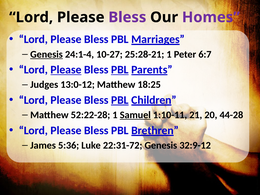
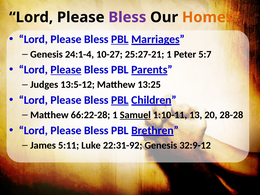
Homes colour: purple -> orange (211, 17)
PBL underline: none -> present (120, 39)
Genesis underline: present -> none (47, 54)
25:28-21: 25:28-21 -> 25:27-21 (145, 54)
6:7: 6:7 -> 5:7 (205, 54)
PBL underline: present -> none (120, 70)
13:0-12: 13:0-12 -> 13:5-12 (78, 85)
18:25: 18:25 -> 13:25 (149, 85)
52:22-28: 52:22-28 -> 66:22-28 (90, 115)
21: 21 -> 13 (196, 115)
44-28: 44-28 -> 28-28 (231, 115)
5:36: 5:36 -> 5:11 (69, 145)
22:31-72: 22:31-72 -> 22:31-92 (123, 145)
